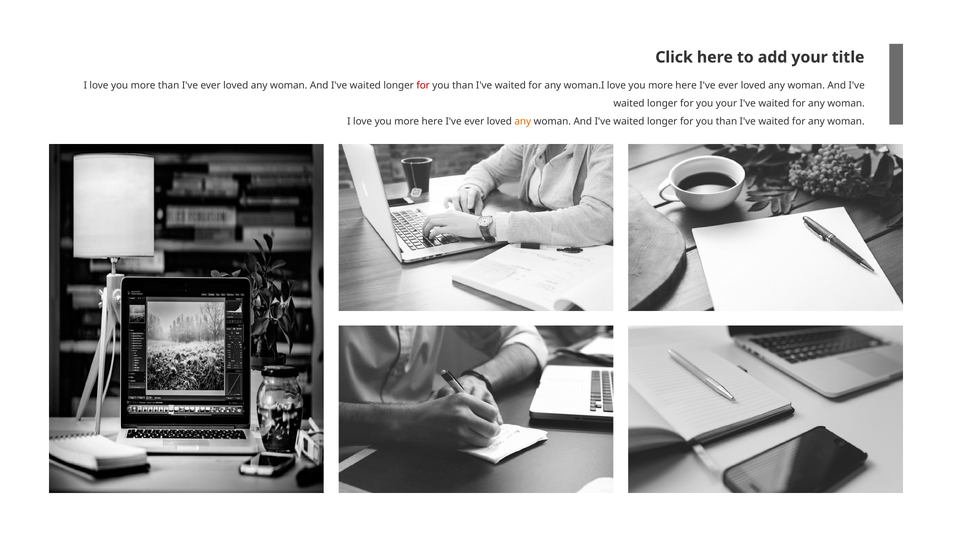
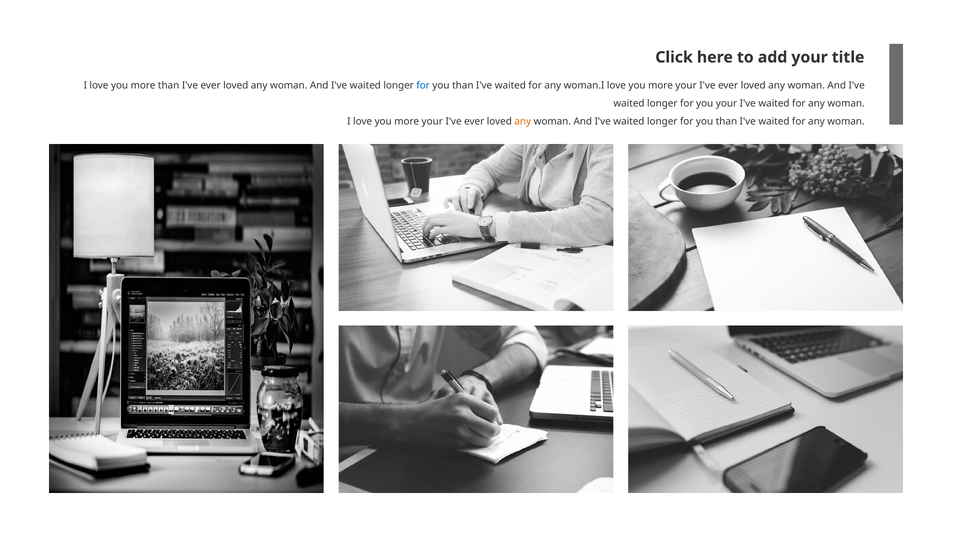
for colour: red -> blue (423, 86)
here: here -> your (686, 86)
here: here -> your (432, 121)
